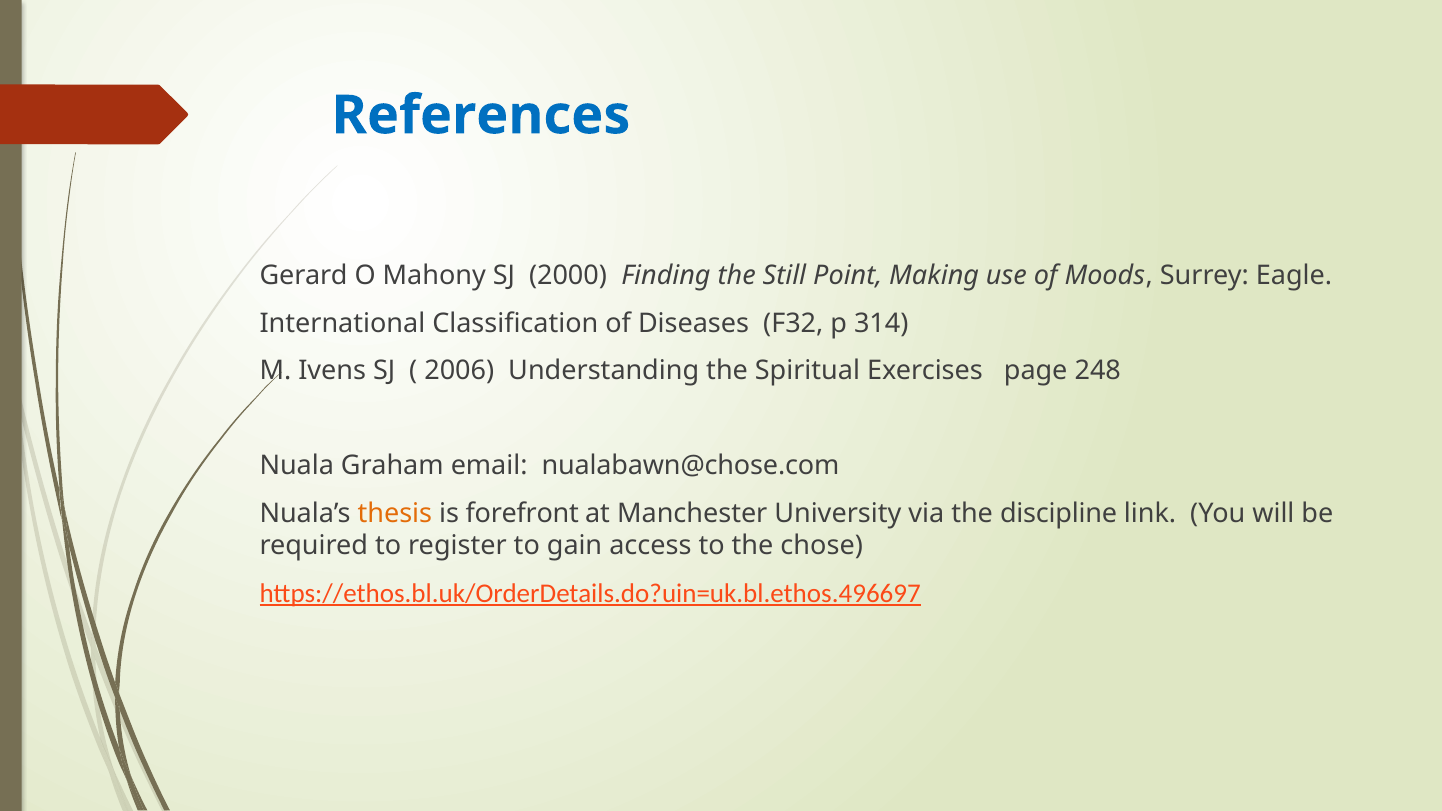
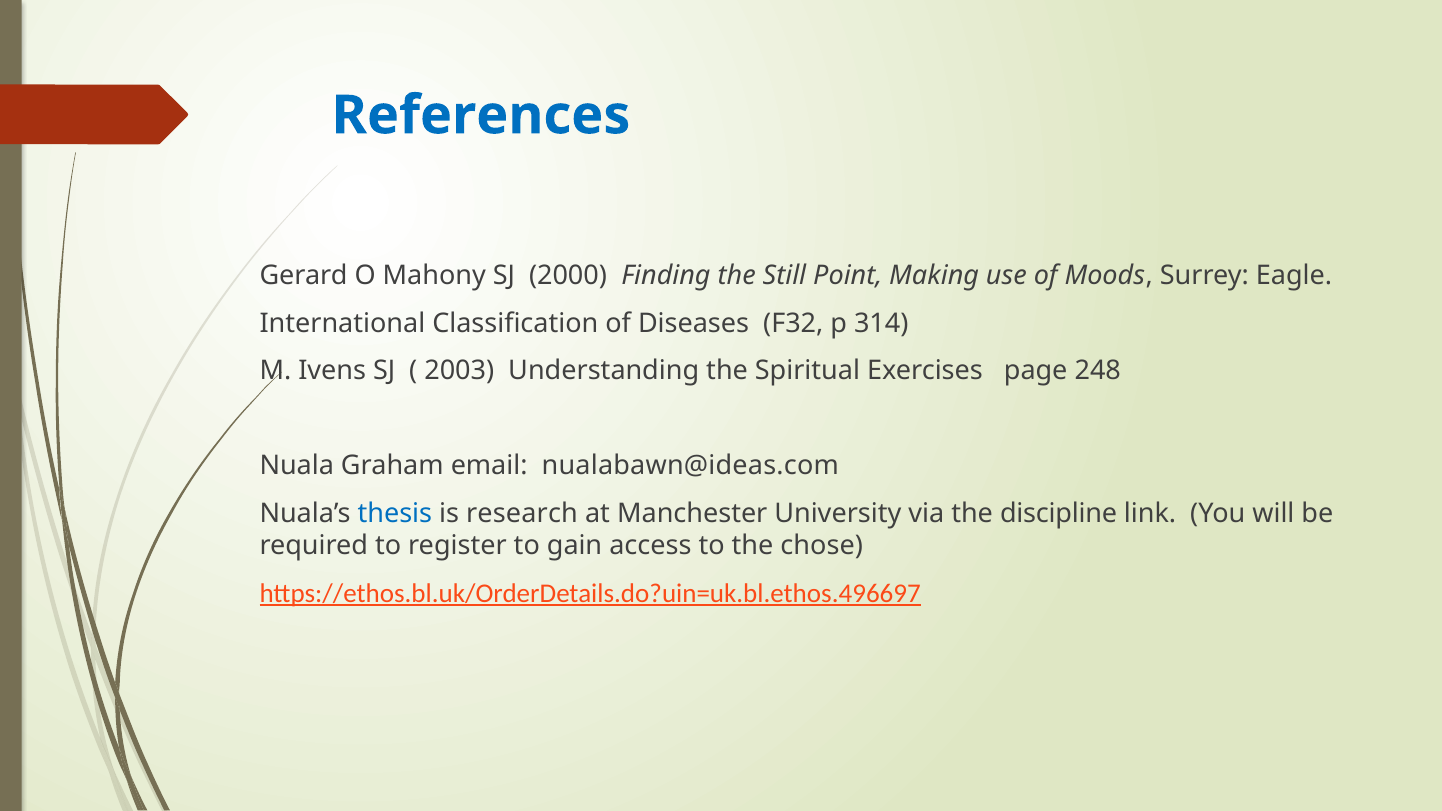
2006: 2006 -> 2003 (459, 371)
nualabawn@chose.com: nualabawn@chose.com -> nualabawn@ideas.com (690, 466)
thesis colour: orange -> blue (395, 513)
forefront: forefront -> research (522, 513)
